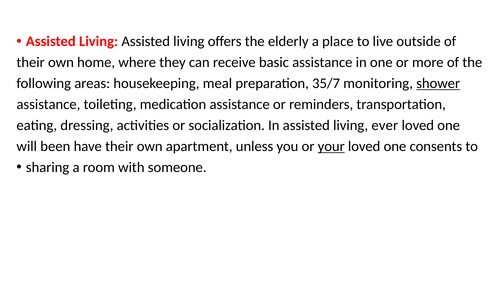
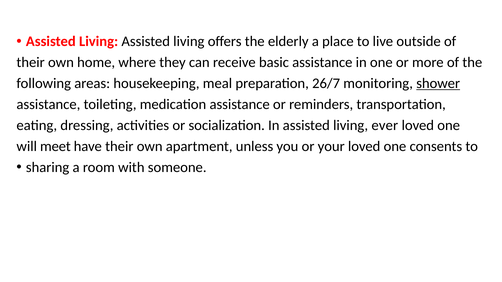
35/7: 35/7 -> 26/7 (326, 84)
been: been -> meet (55, 147)
your underline: present -> none (331, 147)
